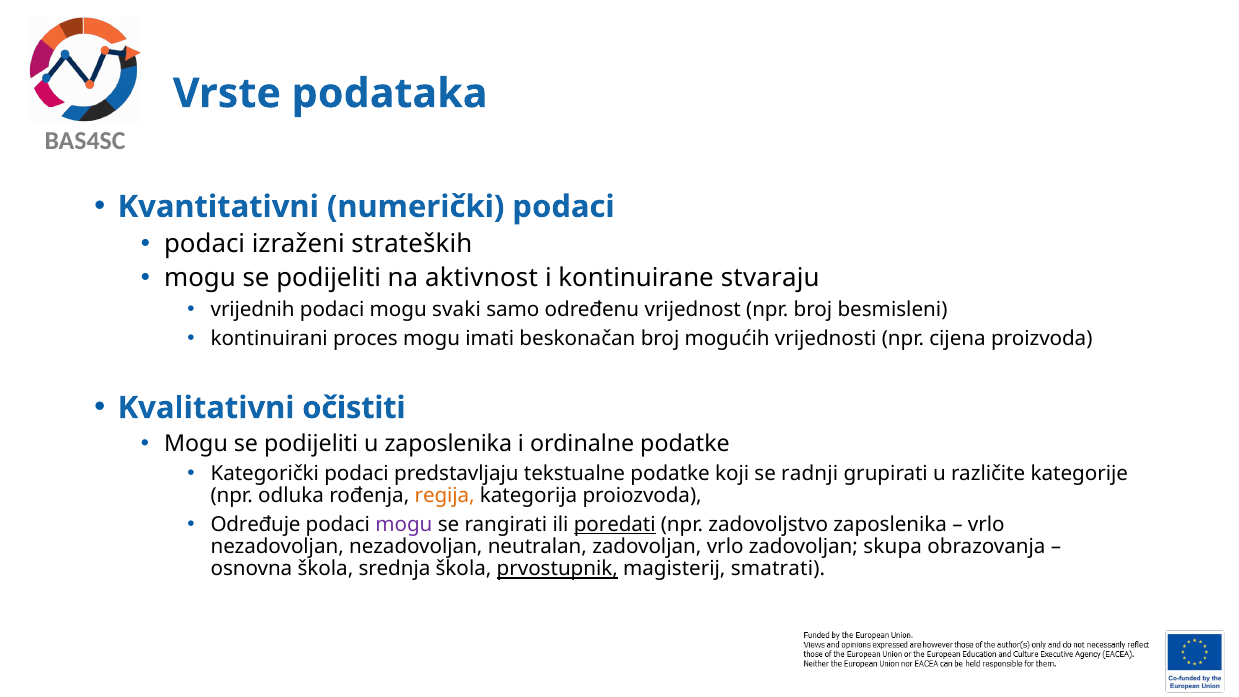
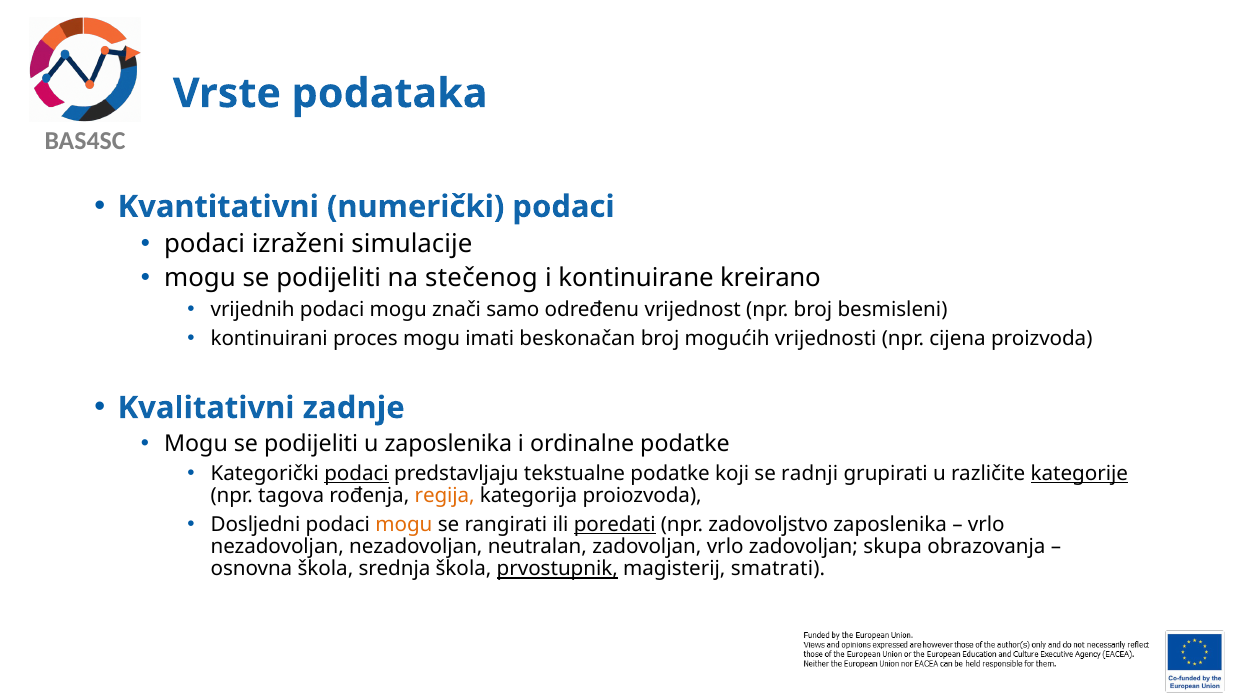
strateških: strateških -> simulacije (412, 244)
aktivnost: aktivnost -> stečenog (481, 278)
stvaraju: stvaraju -> kreirano (771, 278)
svaki: svaki -> znači (457, 310)
očistiti: očistiti -> zadnje (354, 408)
podaci underline: none -> present (357, 474)
kategorije underline: none -> present (1079, 474)
odluka: odluka -> tagova (291, 496)
Određuje: Određuje -> Dosljedni (255, 525)
mogu colour: purple -> orange (404, 525)
